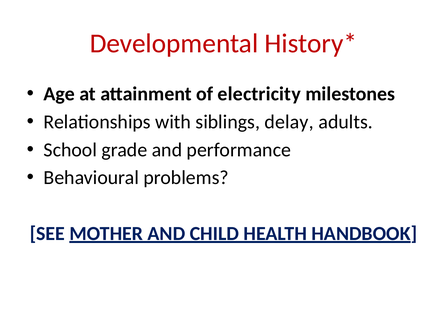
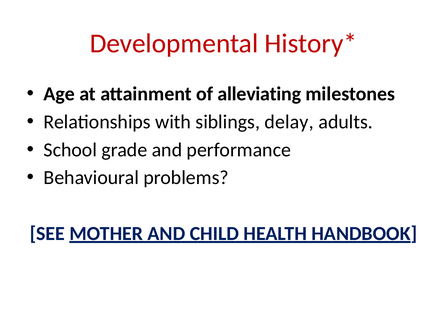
electricity: electricity -> alleviating (259, 94)
